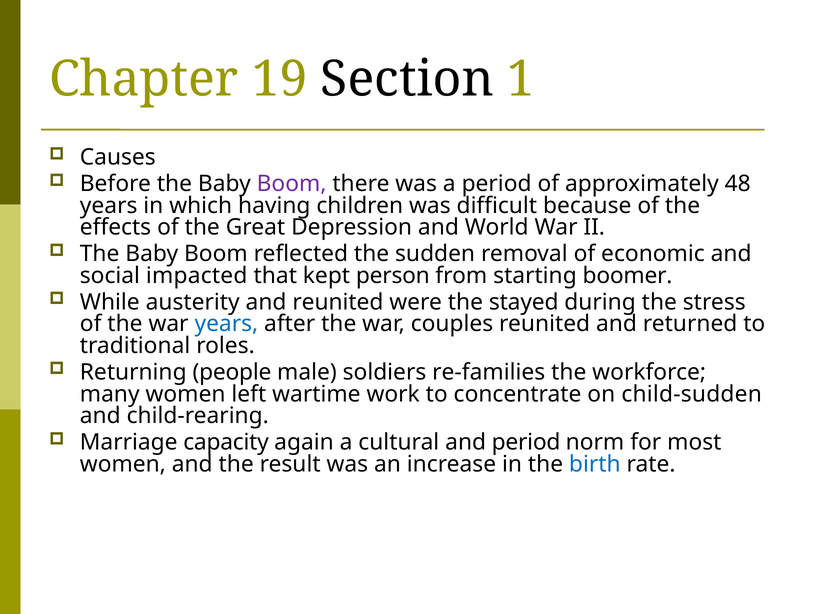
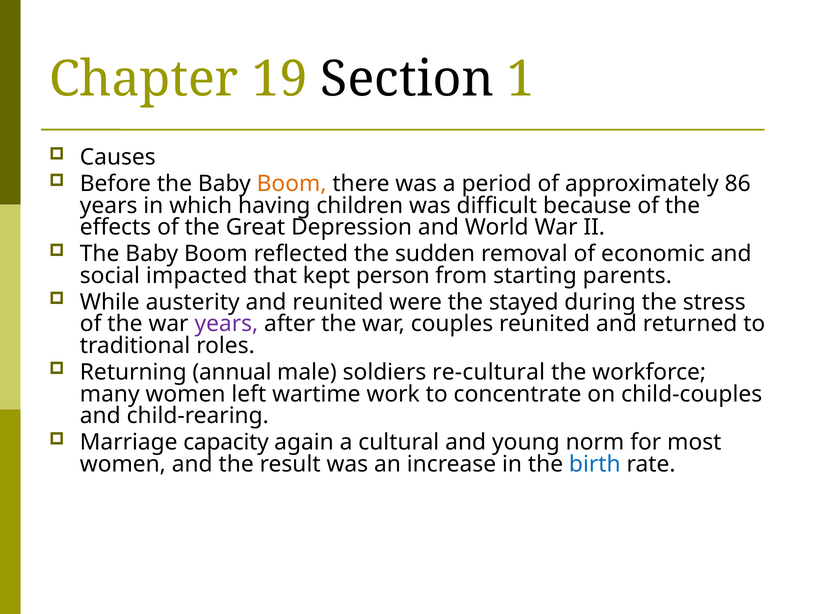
Boom colour: purple -> orange (292, 184)
48: 48 -> 86 (738, 184)
boomer: boomer -> parents (627, 276)
years colour: blue -> purple (226, 324)
people: people -> annual (232, 372)
re-families: re-families -> re-cultural (489, 372)
child-sudden: child-sudden -> child-couples (692, 394)
and period: period -> young (526, 442)
